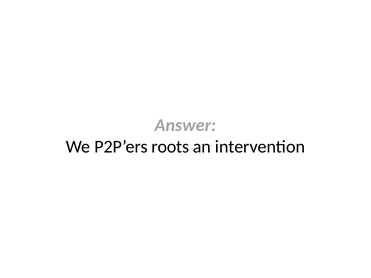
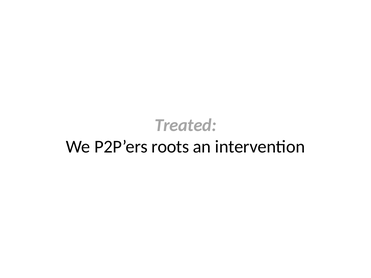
Answer: Answer -> Treated (186, 125)
